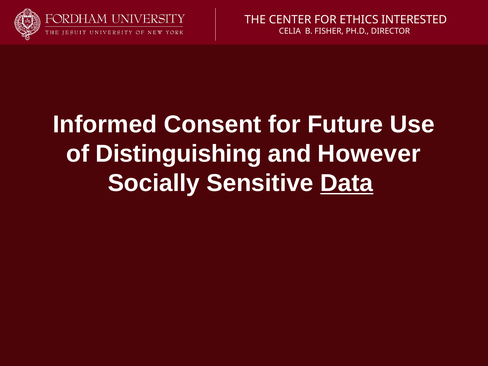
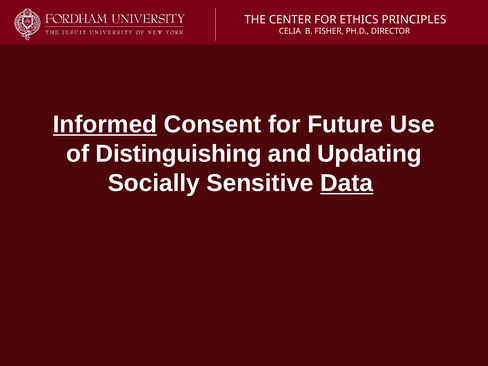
INTERESTED: INTERESTED -> PRINCIPLES (414, 20)
Informed underline: none -> present (105, 125)
However: However -> Updating (369, 154)
